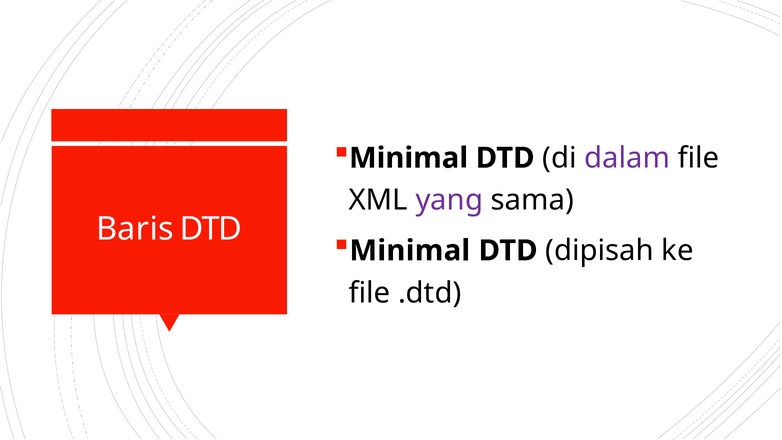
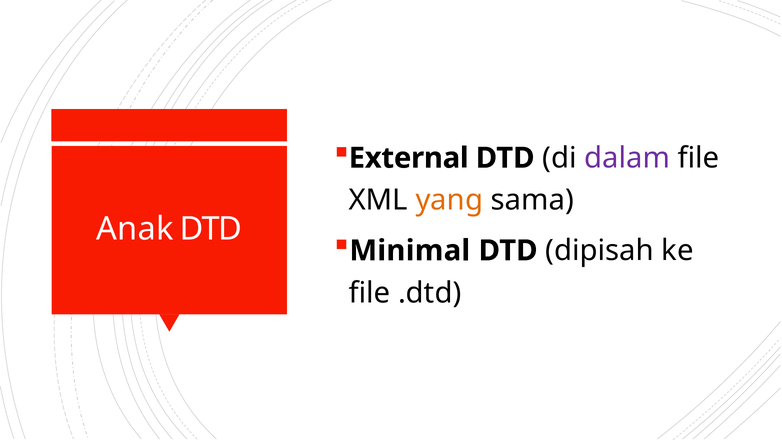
Minimal: Minimal -> External (409, 158)
yang colour: purple -> orange (449, 200)
Baris: Baris -> Anak (135, 229)
